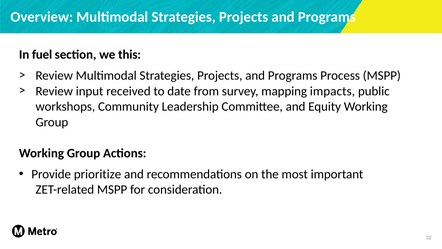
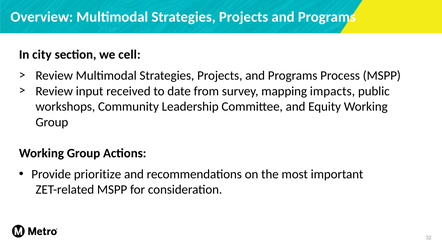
fuel: fuel -> city (42, 55)
this: this -> cell (129, 55)
